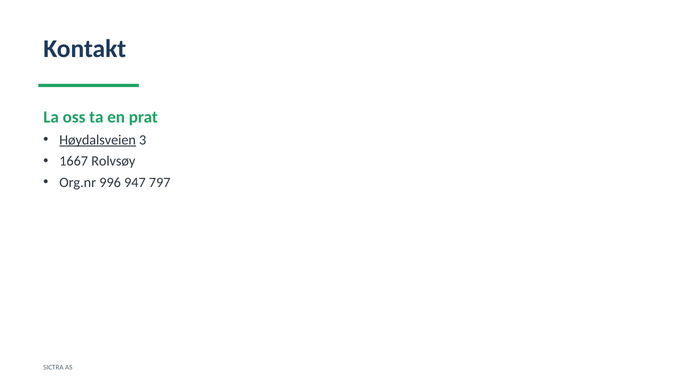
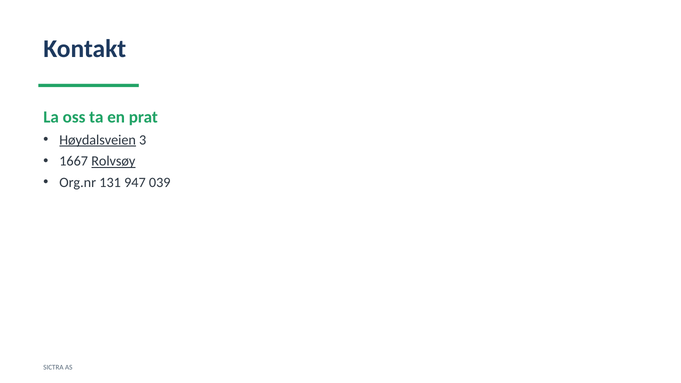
Rolvsøy underline: none -> present (113, 161)
996: 996 -> 131 (110, 183)
797: 797 -> 039 (160, 183)
